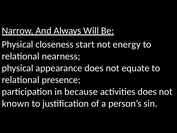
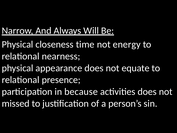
start: start -> time (85, 44)
known: known -> missed (16, 103)
